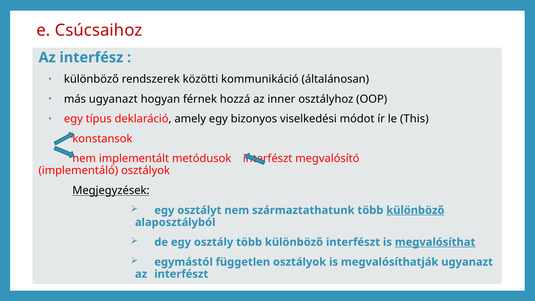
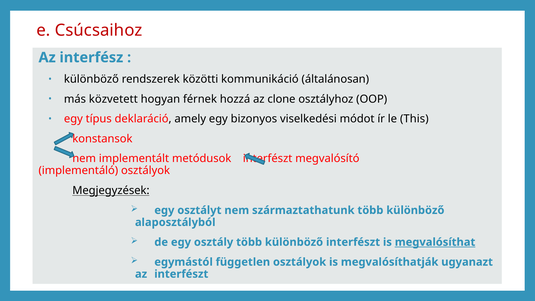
más ugyanazt: ugyanazt -> közvetett (113, 99)
inner: inner -> clone (281, 99)
különböző underline: present -> none (415, 210)
